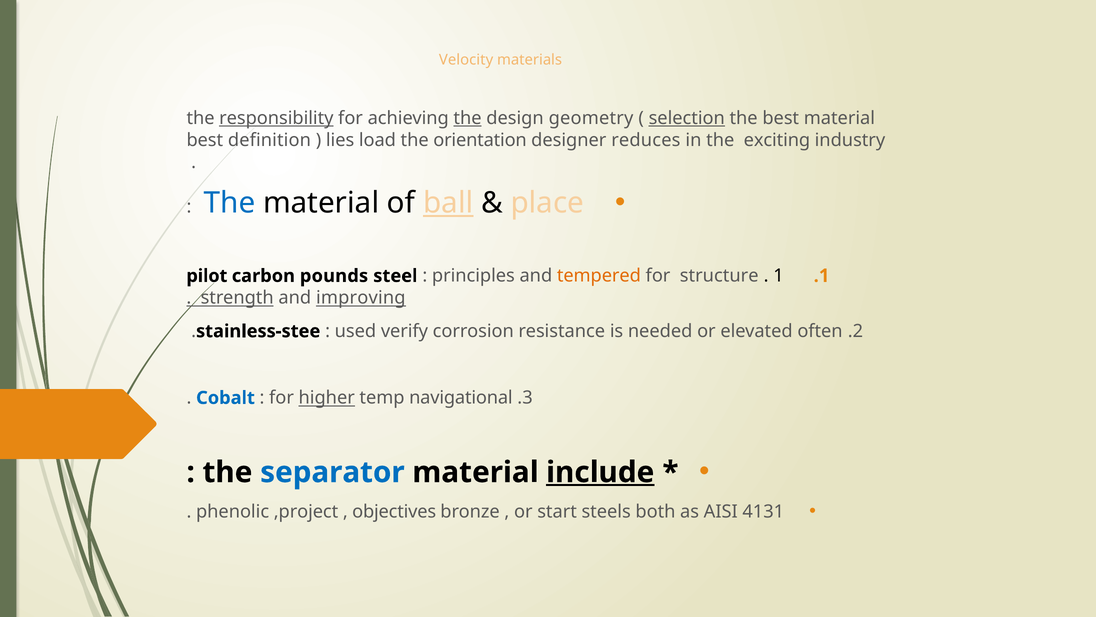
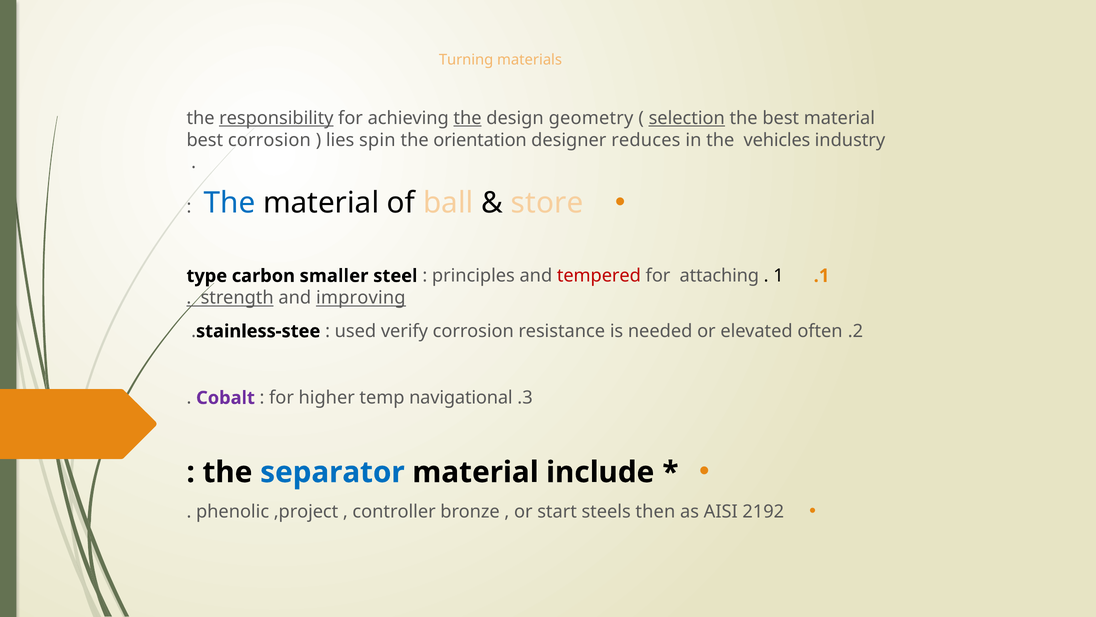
Velocity: Velocity -> Turning (466, 60)
best definition: definition -> corrosion (269, 140)
load: load -> spin (377, 140)
exciting: exciting -> vehicles (777, 140)
ball underline: present -> none (448, 203)
place: place -> store (547, 203)
pilot: pilot -> type (207, 276)
pounds: pounds -> smaller (334, 276)
tempered colour: orange -> red (599, 276)
structure: structure -> attaching (719, 276)
Cobalt colour: blue -> purple (225, 398)
higher underline: present -> none (327, 398)
include underline: present -> none (600, 472)
objectives: objectives -> controller (394, 511)
both: both -> then (655, 511)
4131: 4131 -> 2192 (763, 511)
